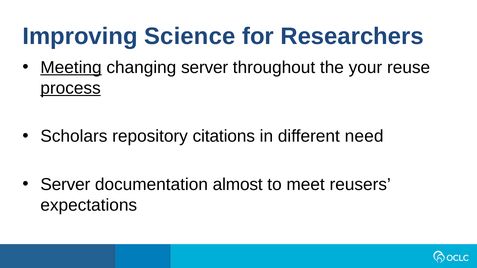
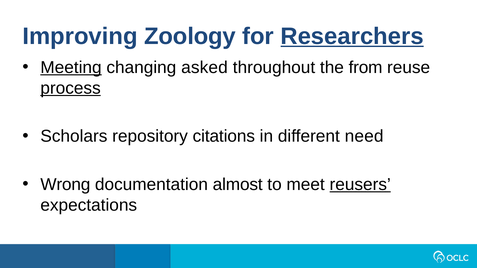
Science: Science -> Zoology (190, 36)
Researchers underline: none -> present (352, 36)
changing server: server -> asked (205, 68)
your: your -> from (366, 68)
Server: Server -> Wrong (65, 185)
reusers underline: none -> present (360, 185)
